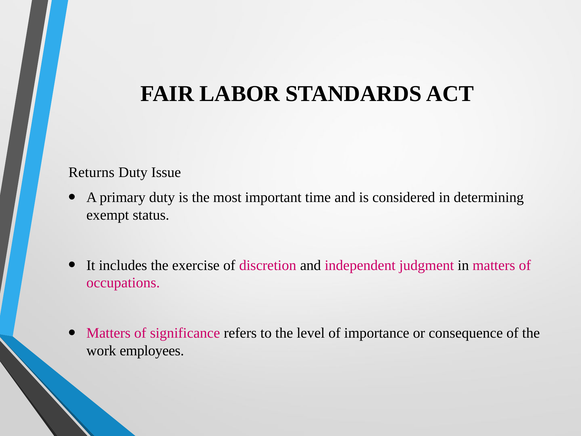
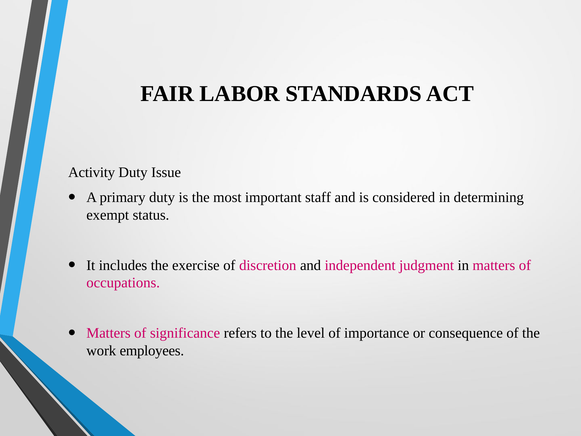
Returns: Returns -> Activity (92, 172)
time: time -> staff (318, 197)
